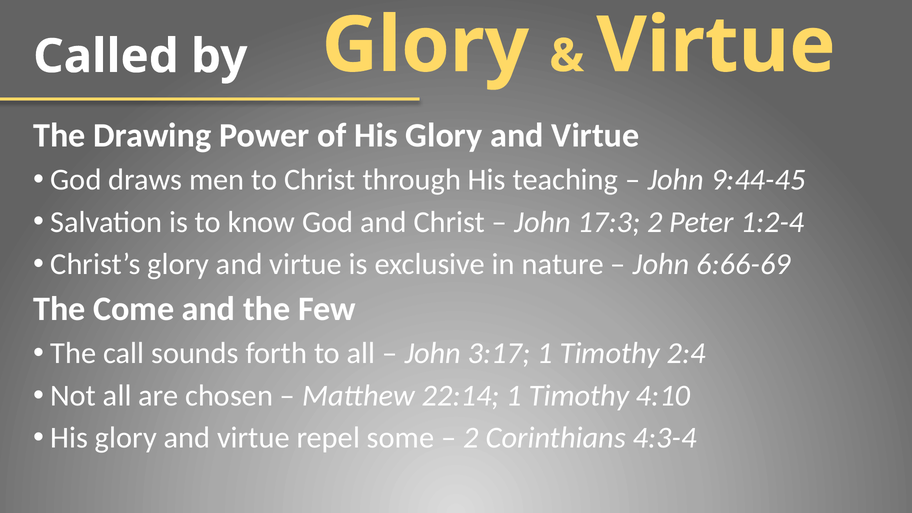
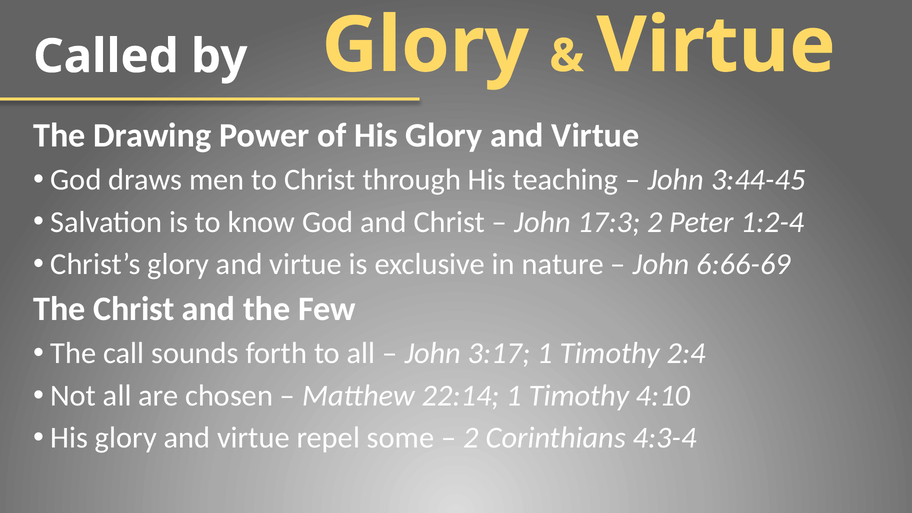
9:44-45: 9:44-45 -> 3:44-45 (758, 180)
The Come: Come -> Christ (134, 309)
